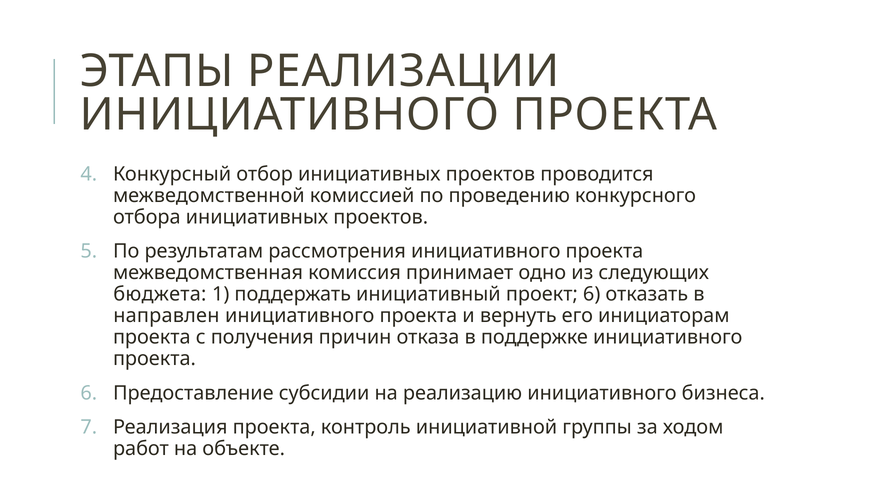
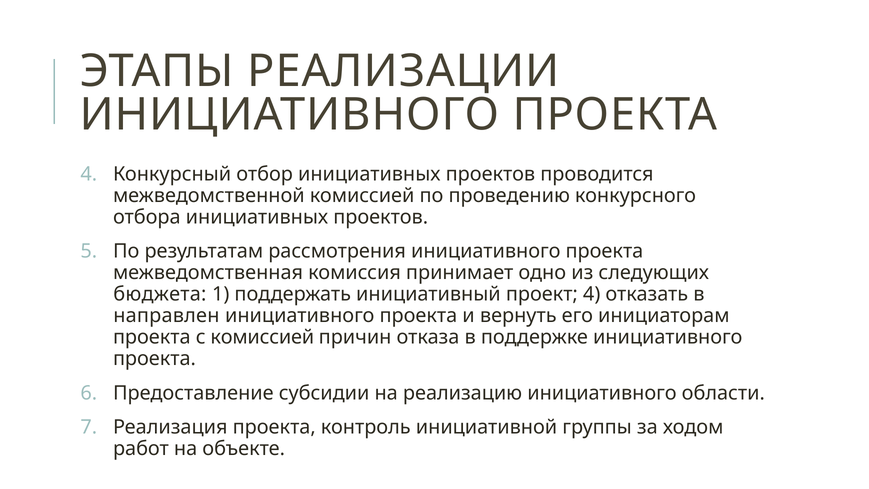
проект 6: 6 -> 4 (592, 294)
с получения: получения -> комиссией (262, 337)
бизнеса: бизнеса -> области (723, 393)
